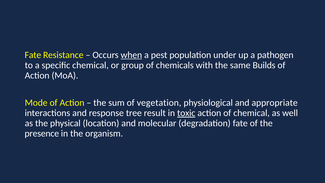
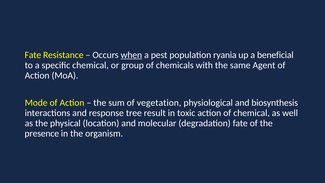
under: under -> ryania (225, 55)
pathogen: pathogen -> beneficial (275, 55)
Builds: Builds -> Agent (264, 65)
appropriate: appropriate -> biosynthesis (275, 103)
toxic underline: present -> none (186, 113)
